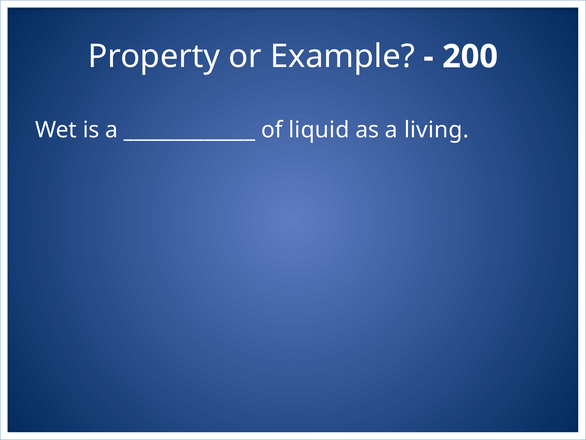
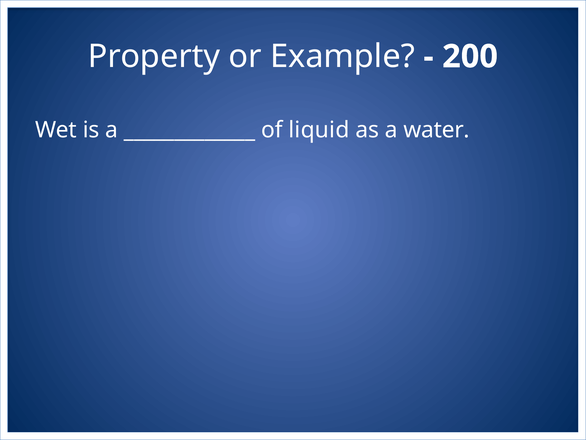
living: living -> water (437, 130)
